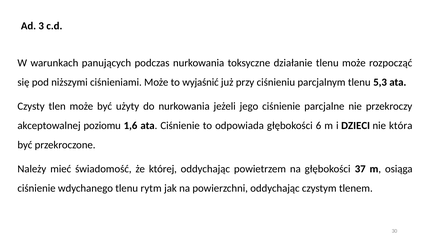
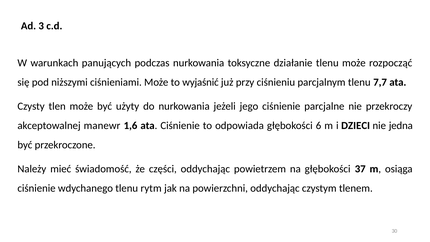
5,3: 5,3 -> 7,7 (380, 82)
poziomu: poziomu -> manewr (102, 126)
która: która -> jedna (401, 126)
której: której -> części (163, 169)
